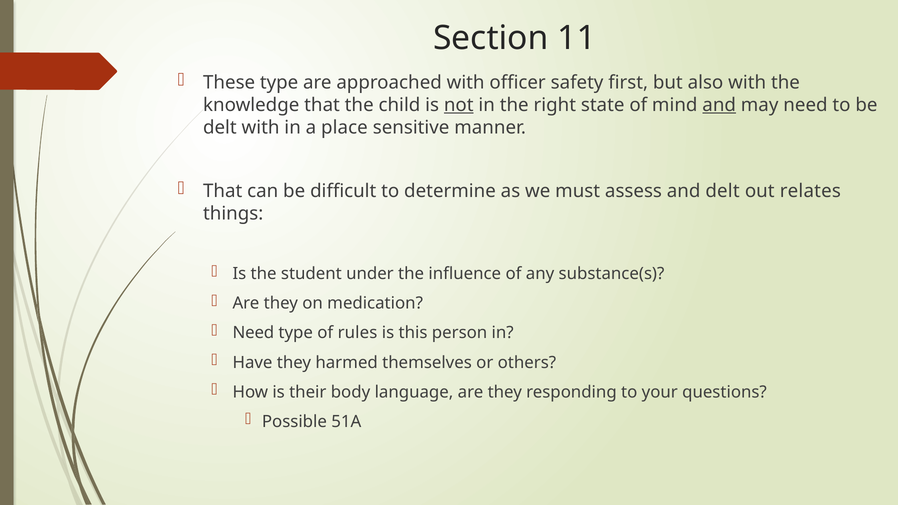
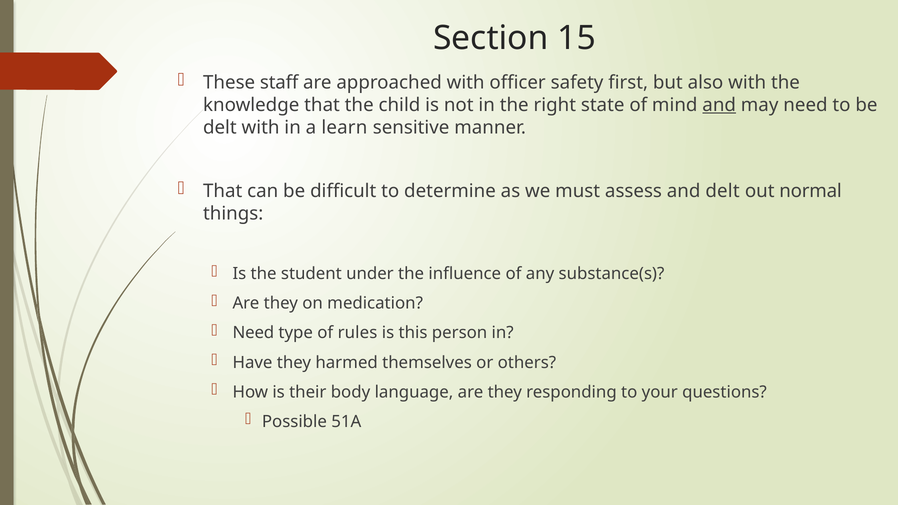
11: 11 -> 15 (577, 38)
These type: type -> staff (279, 83)
not underline: present -> none (459, 105)
place: place -> learn (344, 128)
relates: relates -> normal (811, 191)
